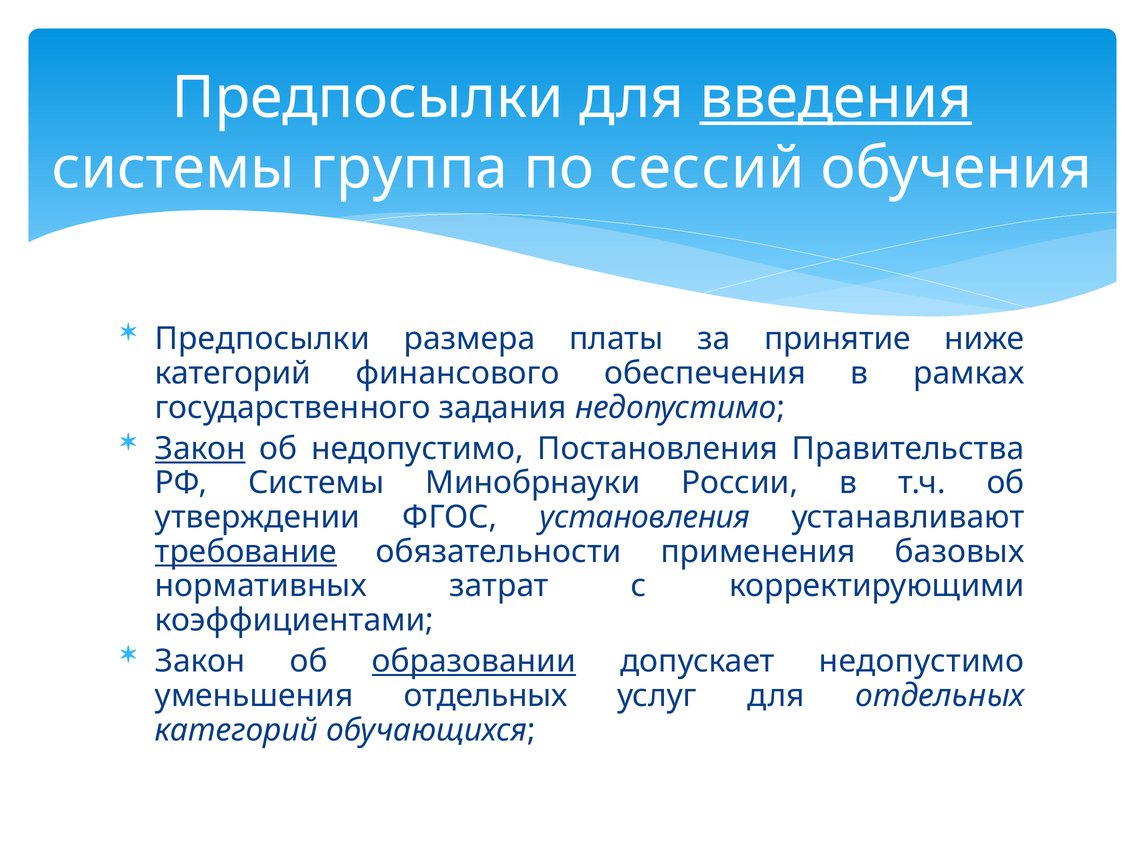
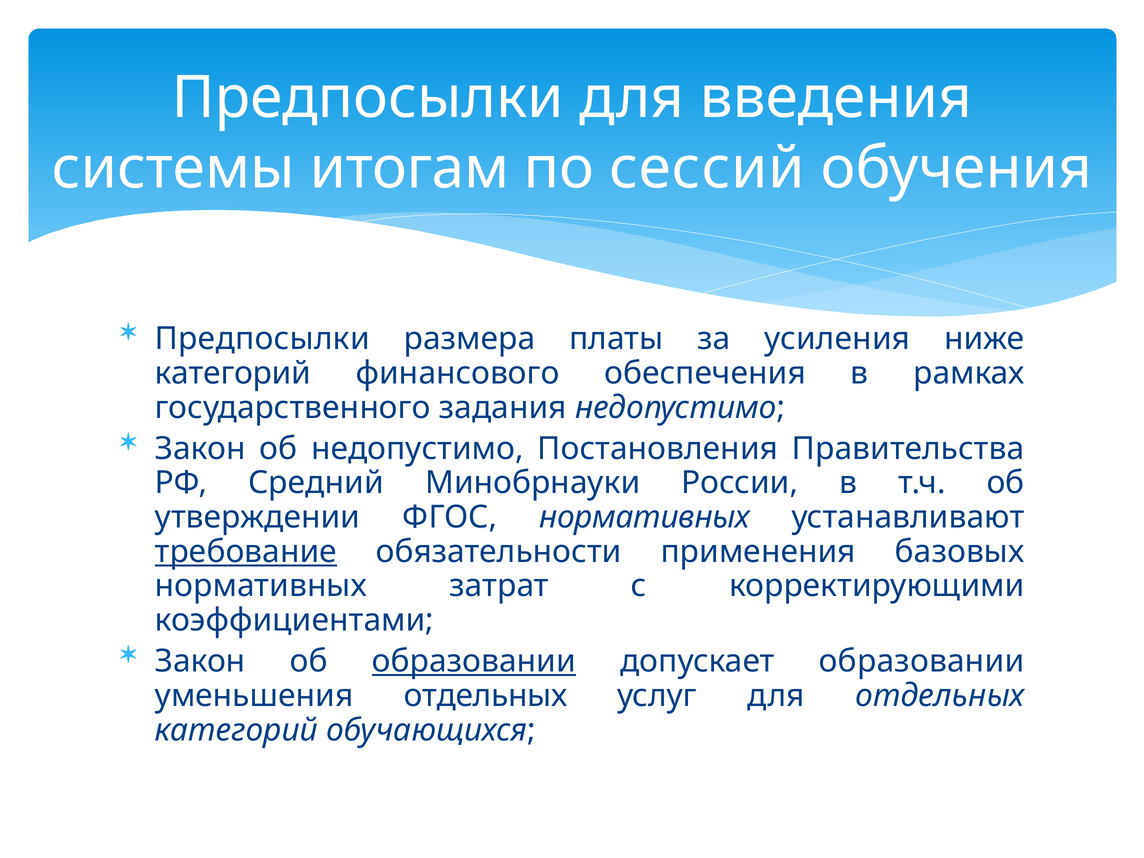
введения underline: present -> none (836, 98)
группа: группа -> итогам (409, 168)
принятие: принятие -> усиления (837, 339)
Закон underline: present -> none (200, 449)
РФ Системы: Системы -> Средний (316, 483)
ФГОС установления: установления -> нормативных (645, 517)
допускает недопустимо: недопустимо -> образовании (922, 661)
